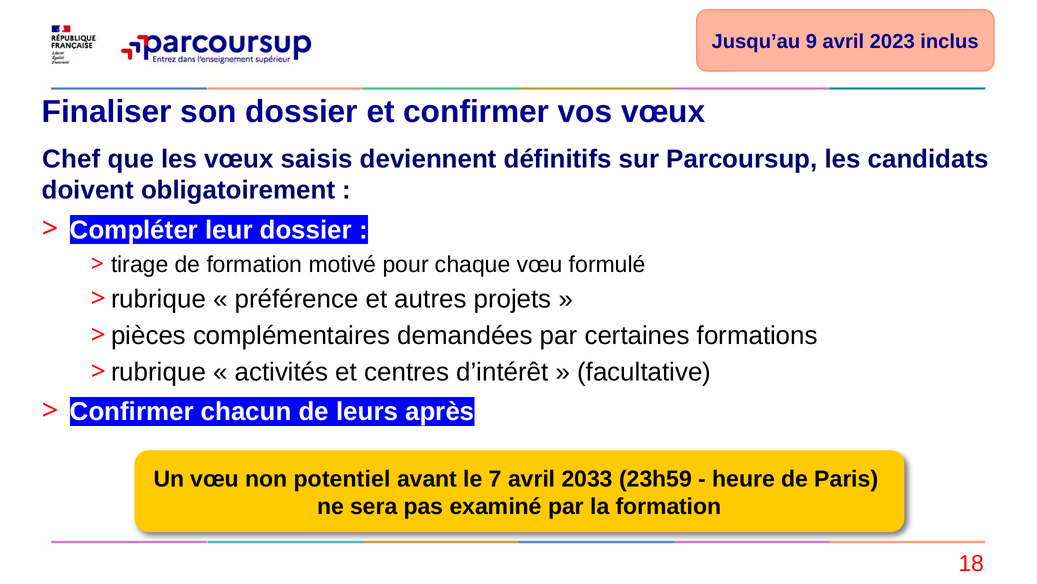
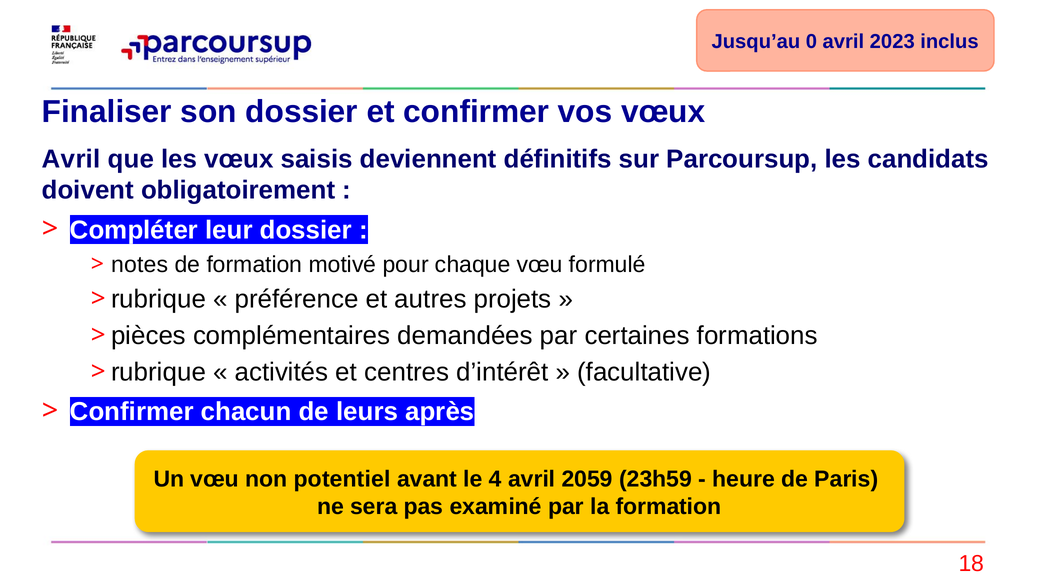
9: 9 -> 0 (811, 42)
Chef: Chef -> Avril (71, 159)
tirage: tirage -> notes (140, 264)
7: 7 -> 4 (495, 478)
2033: 2033 -> 2059 (587, 478)
